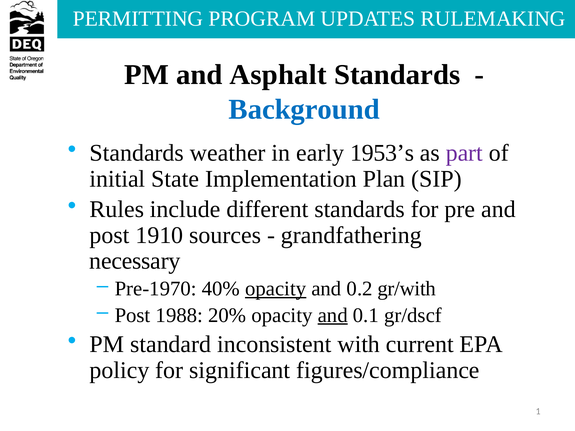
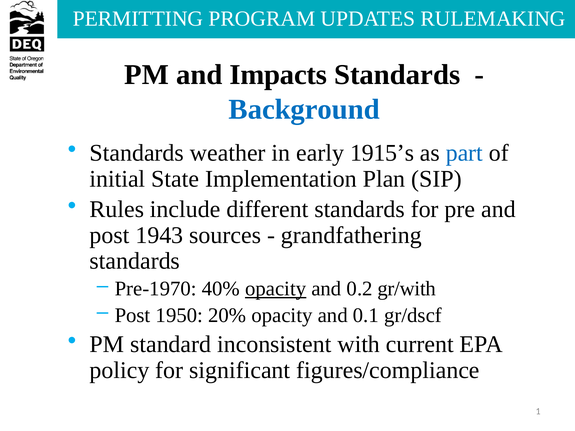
Asphalt: Asphalt -> Impacts (278, 75)
1953’s: 1953’s -> 1915’s (382, 153)
part colour: purple -> blue (464, 153)
1910: 1910 -> 1943 (159, 235)
necessary: necessary -> standards (135, 261)
1988: 1988 -> 1950 (179, 315)
and underline: present -> none (333, 315)
